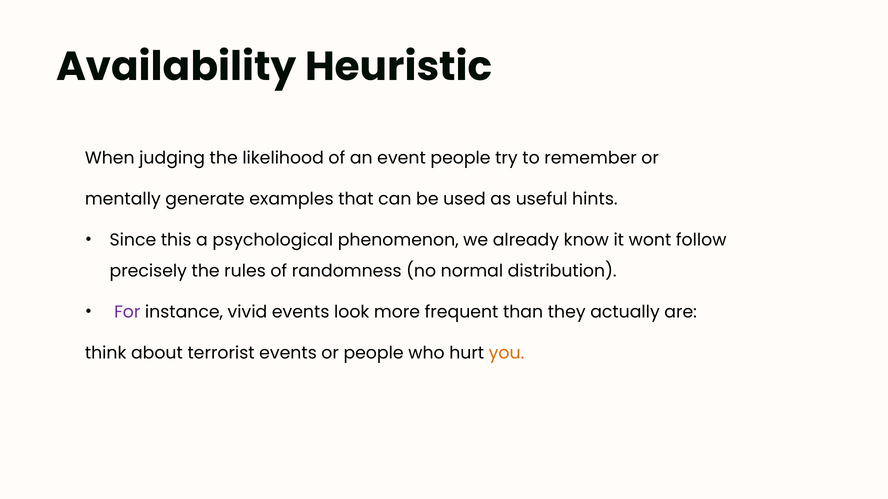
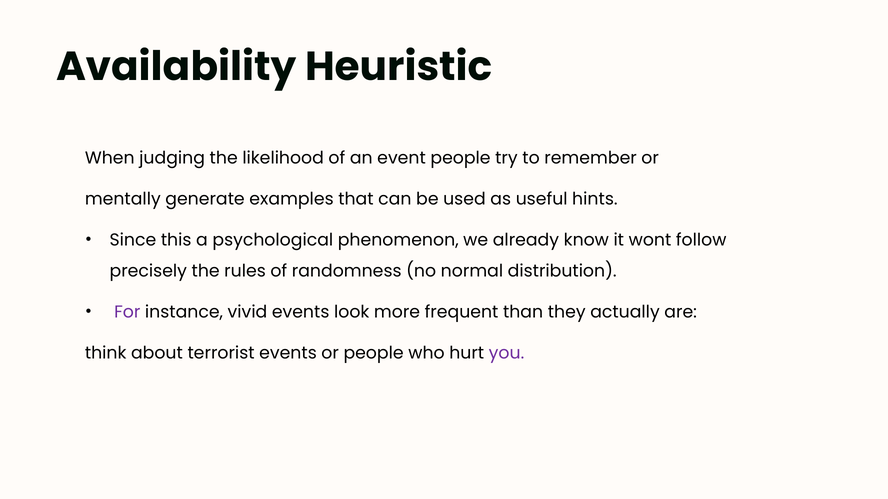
you colour: orange -> purple (507, 353)
